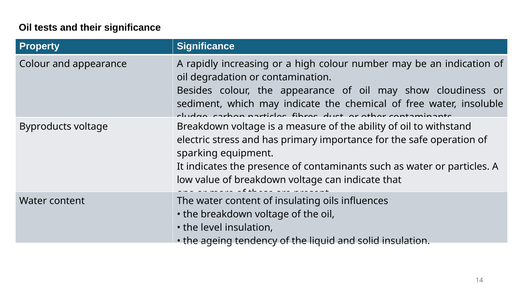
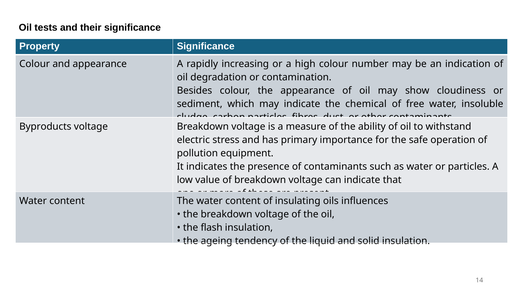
sparking: sparking -> pollution (197, 153)
level: level -> flash (212, 228)
